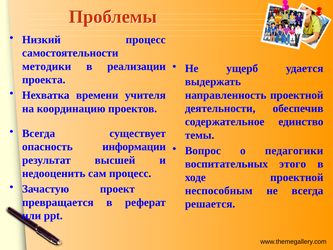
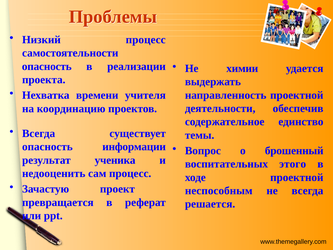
методики: методики -> опасность (47, 66)
ущерб: ущерб -> химии (242, 68)
педагогики: педагогики -> брошенный (294, 151)
высшей: высшей -> ученика (115, 160)
